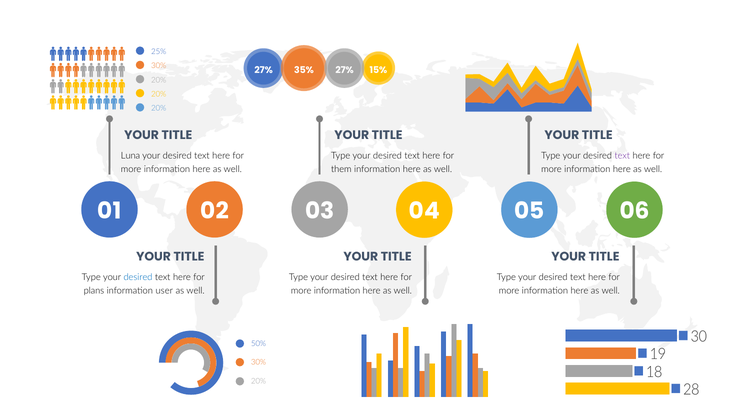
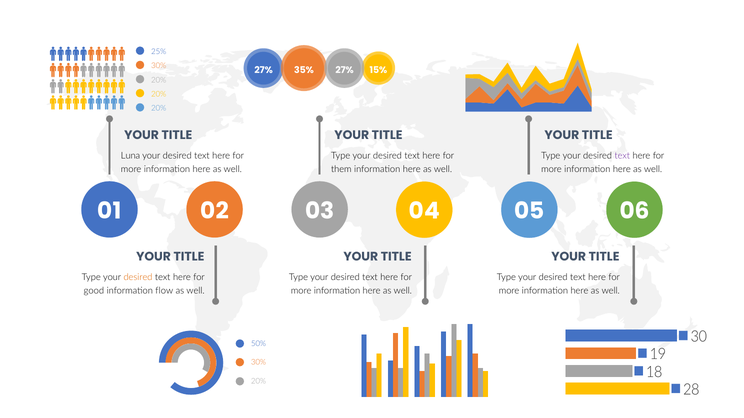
desired colour: blue -> orange (138, 277)
plans: plans -> good (94, 291)
user: user -> flow (164, 291)
